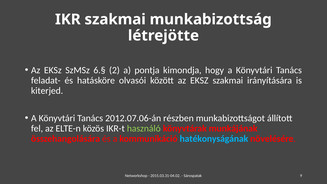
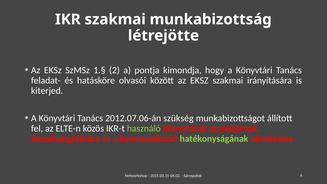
6.§: 6.§ -> 1.§ (99, 70)
részben: részben -> szükség (178, 118)
hatékonyságának colour: light blue -> light green (214, 139)
